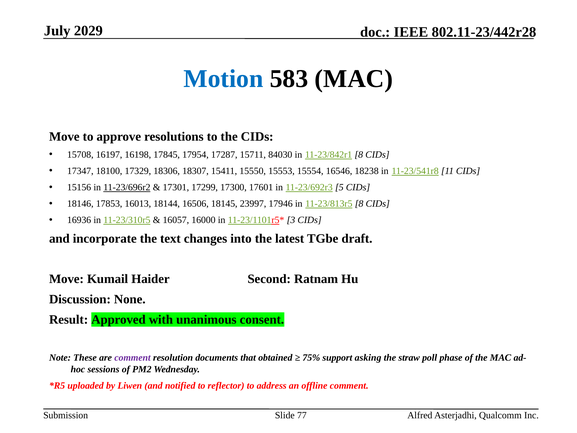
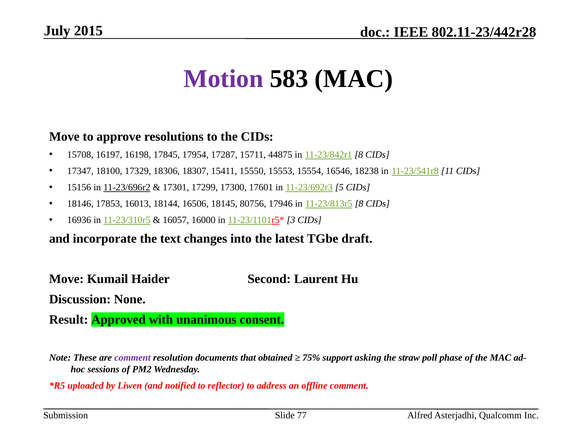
2029: 2029 -> 2015 (88, 31)
Motion colour: blue -> purple (223, 79)
84030: 84030 -> 44875 (280, 155)
23997: 23997 -> 80756 (253, 204)
Ratnam: Ratnam -> Laurent (316, 279)
